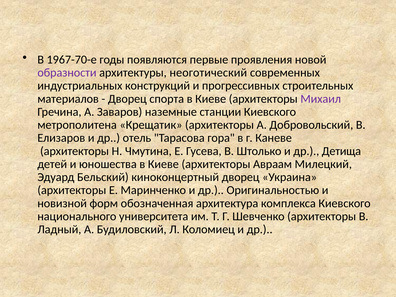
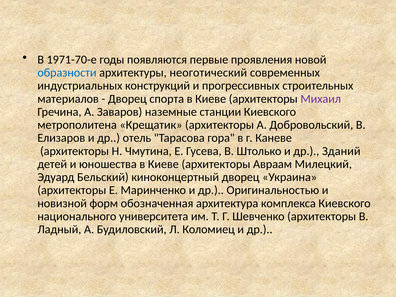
1967-70-е: 1967-70-е -> 1971-70-е (72, 60)
образности colour: purple -> blue (67, 73)
Детища: Детища -> Зданий (341, 151)
